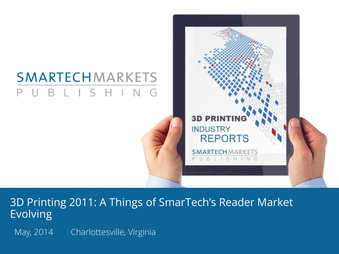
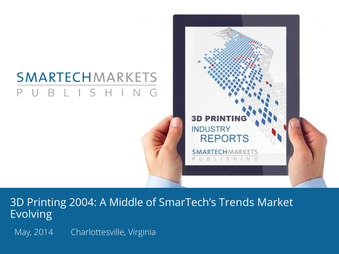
2011: 2011 -> 2004 (83, 203)
Things: Things -> Middle (126, 203)
Reader: Reader -> Trends (237, 203)
